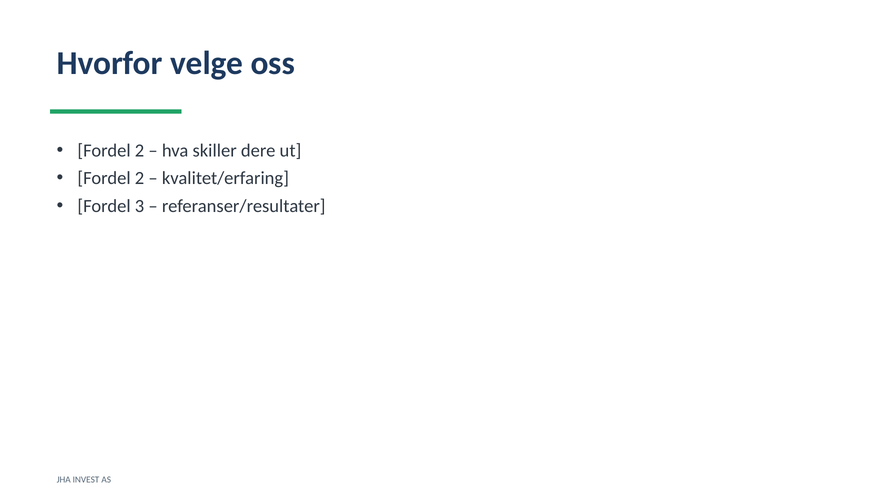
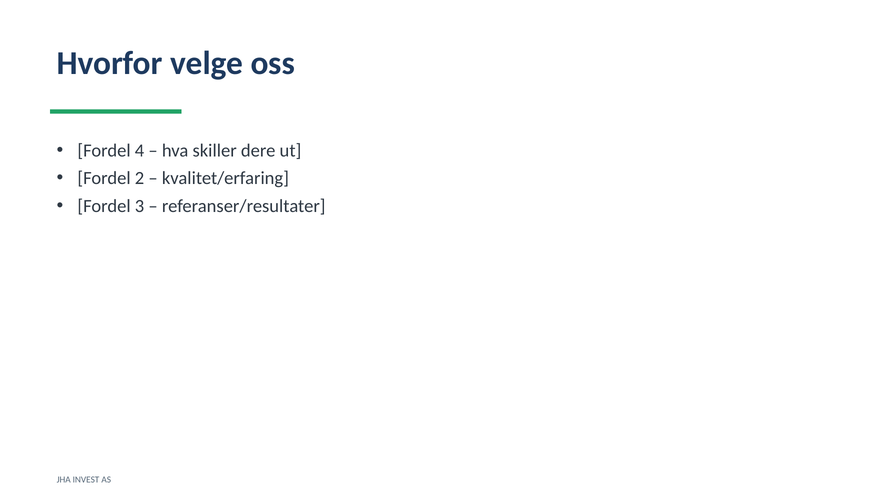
2: 2 -> 4 (140, 151)
